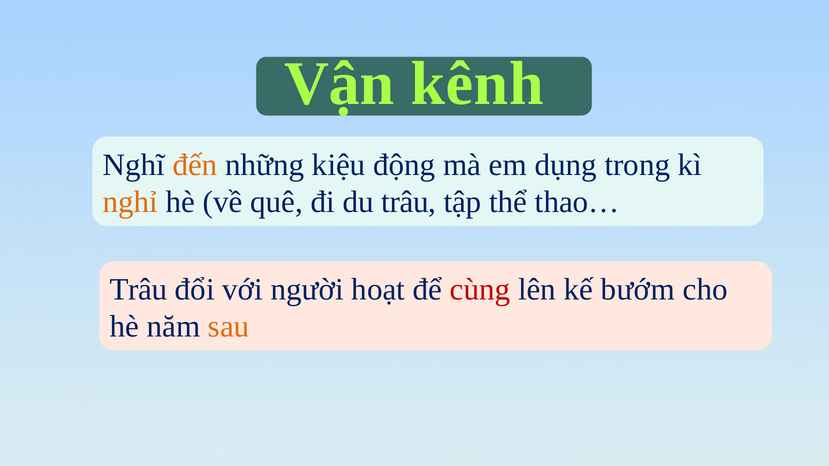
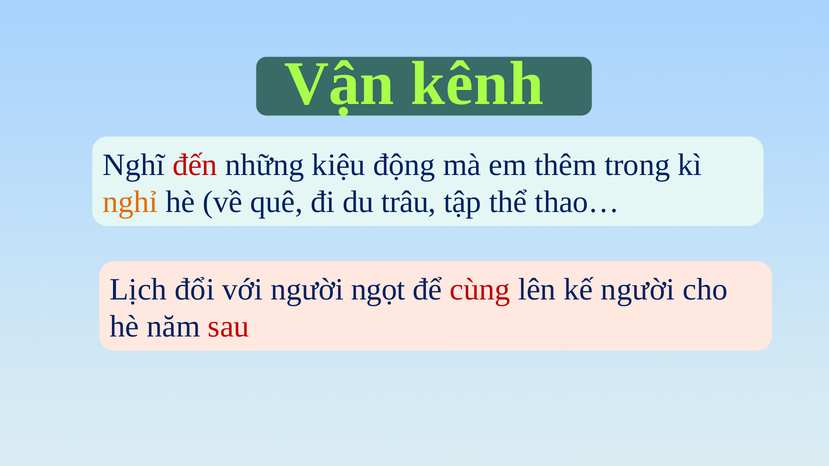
đến colour: orange -> red (195, 165)
dụng: dụng -> thêm (566, 165)
Trâu: Trâu -> Lịch (138, 290)
hoạt: hoạt -> ngọt (378, 290)
kế bướm: bướm -> người (638, 290)
sau colour: orange -> red (229, 327)
